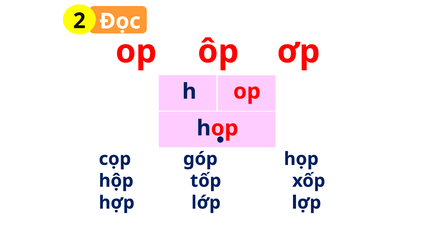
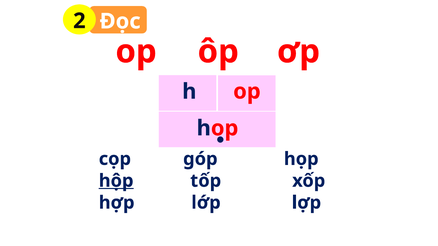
hộp underline: none -> present (116, 181)
